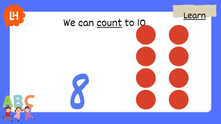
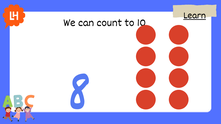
count underline: present -> none (109, 22)
